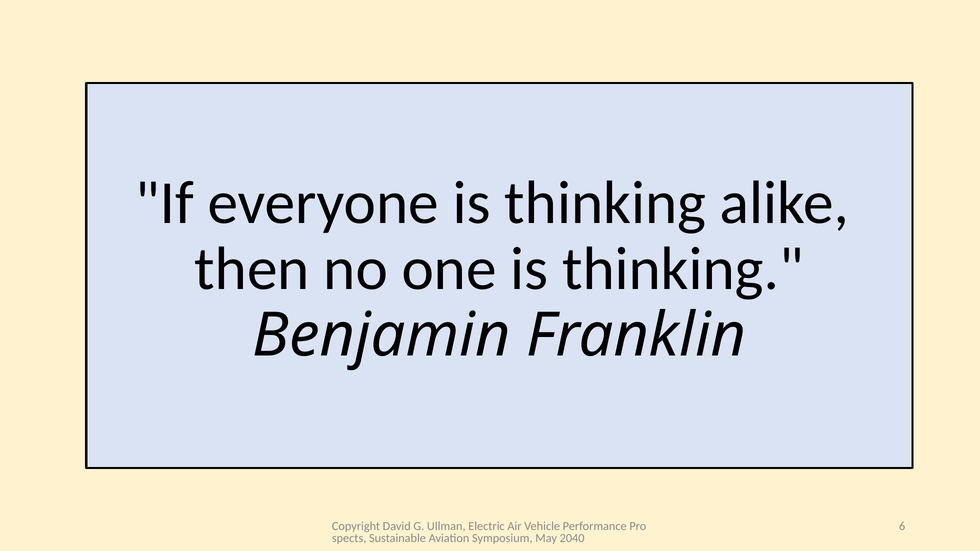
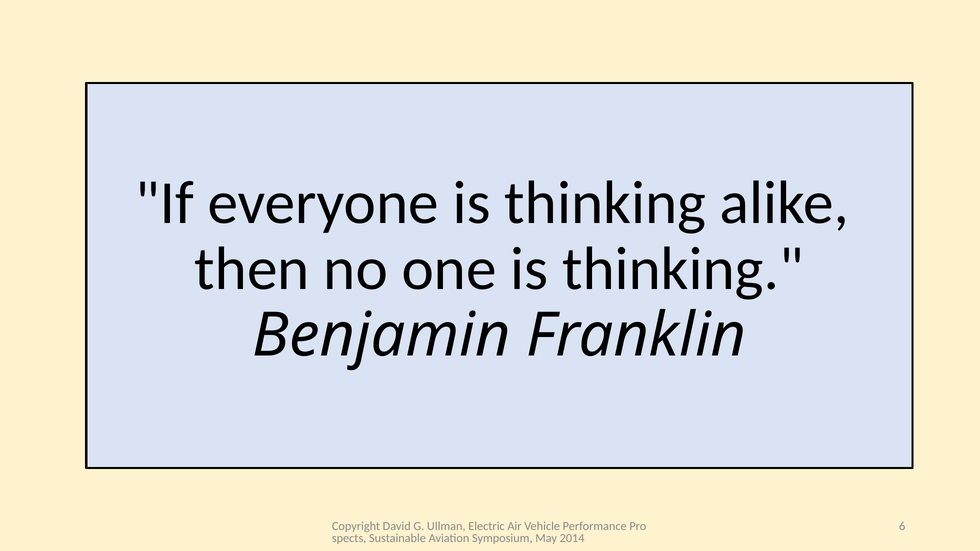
2040: 2040 -> 2014 (572, 539)
